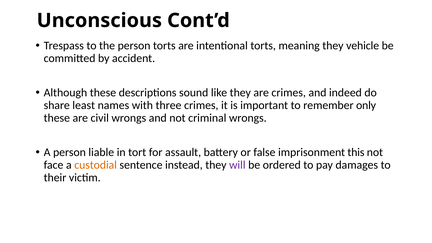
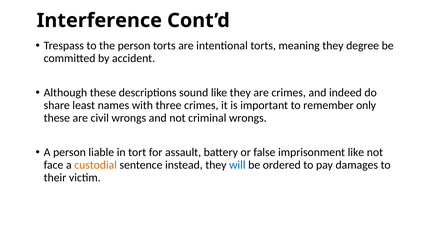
Unconscious: Unconscious -> Interference (99, 20)
vehicle: vehicle -> degree (363, 46)
imprisonment this: this -> like (356, 152)
will colour: purple -> blue (237, 165)
